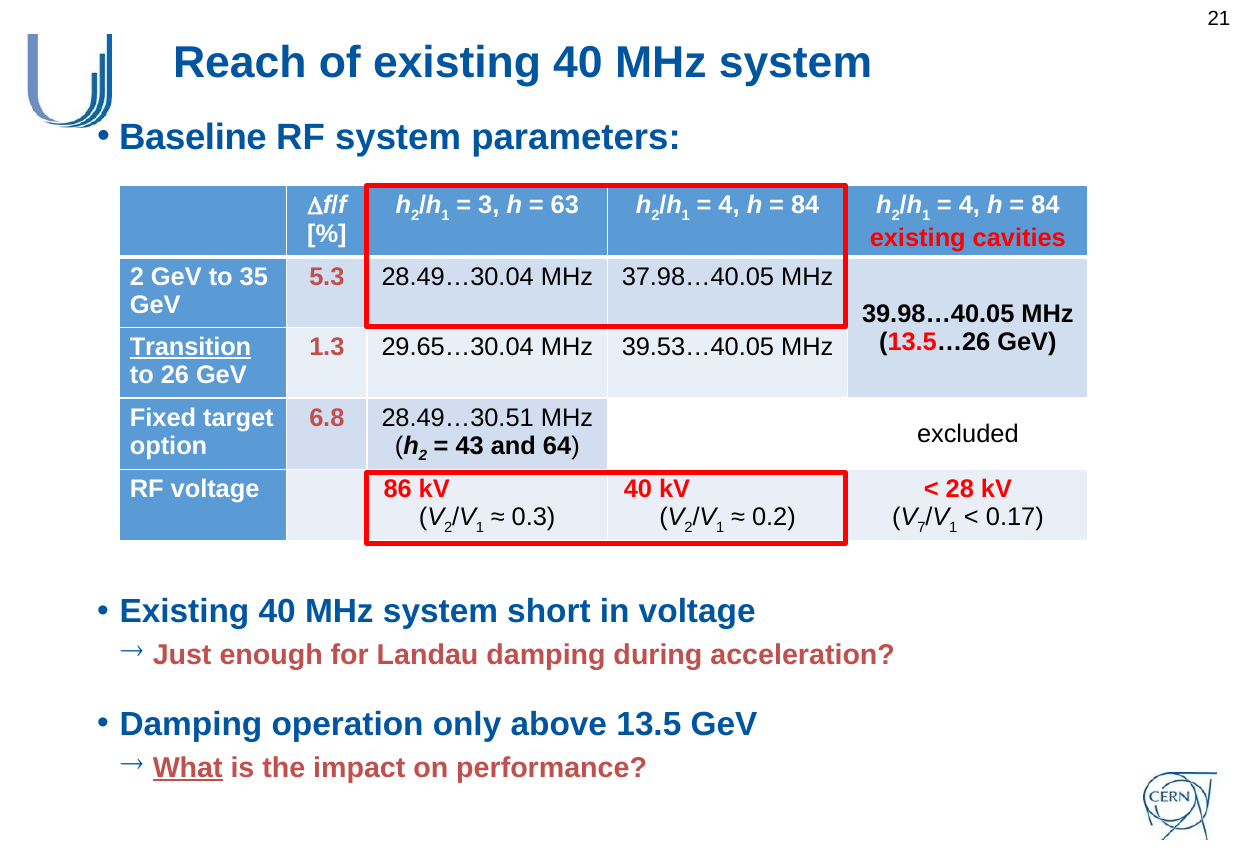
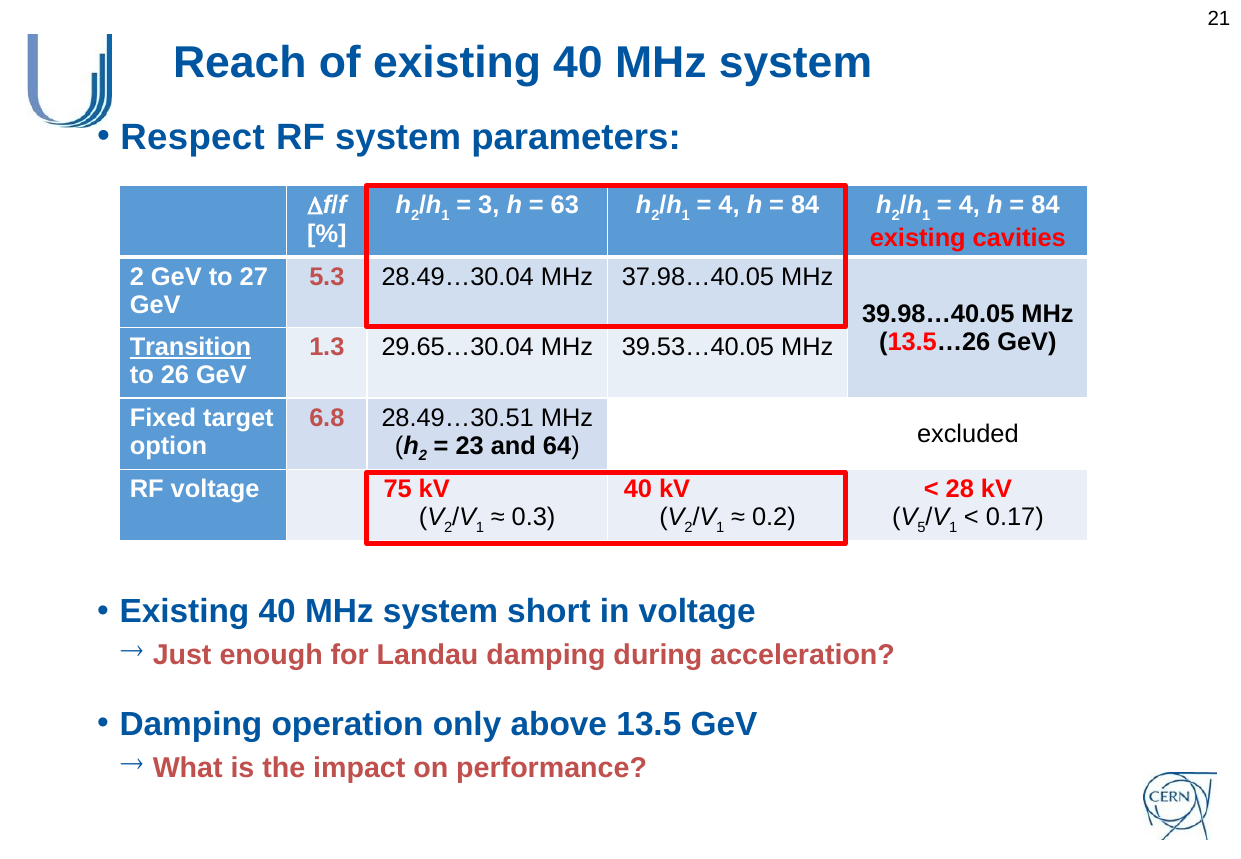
Baseline: Baseline -> Respect (193, 137)
35: 35 -> 27 (254, 277)
43: 43 -> 23 (470, 446)
86: 86 -> 75 (398, 489)
7: 7 -> 5 (922, 527)
What underline: present -> none (188, 768)
